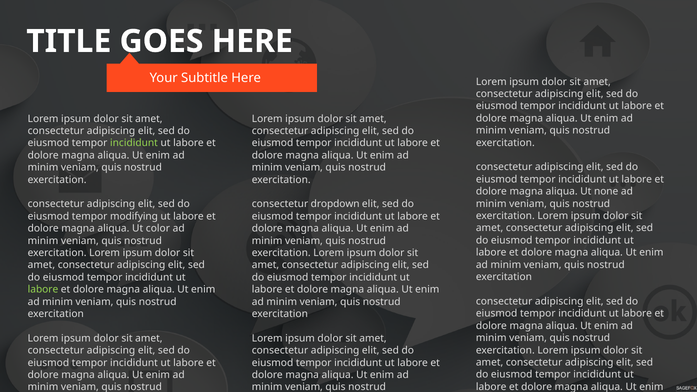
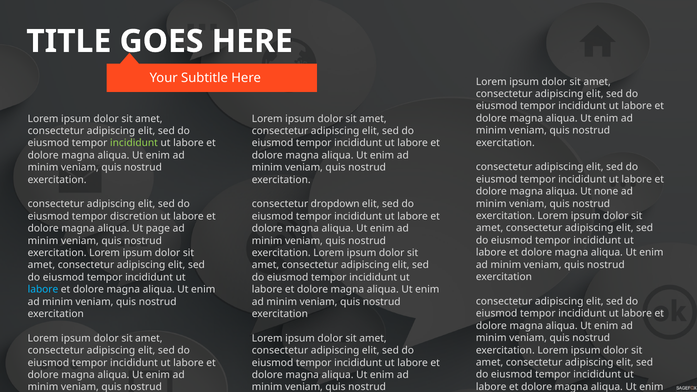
modifying: modifying -> discretion (134, 216)
color: color -> page (158, 229)
labore colour: light green -> light blue (43, 290)
